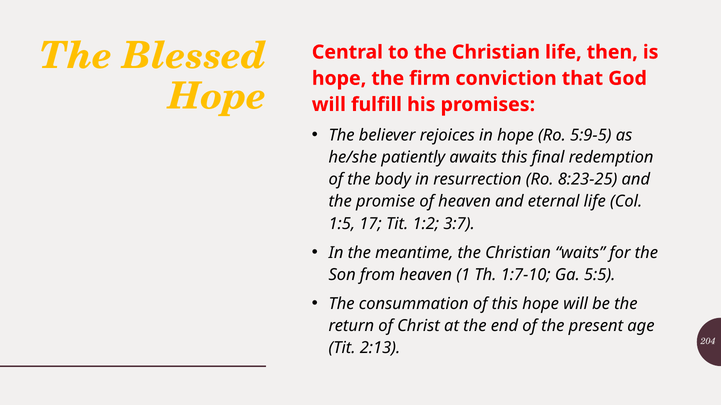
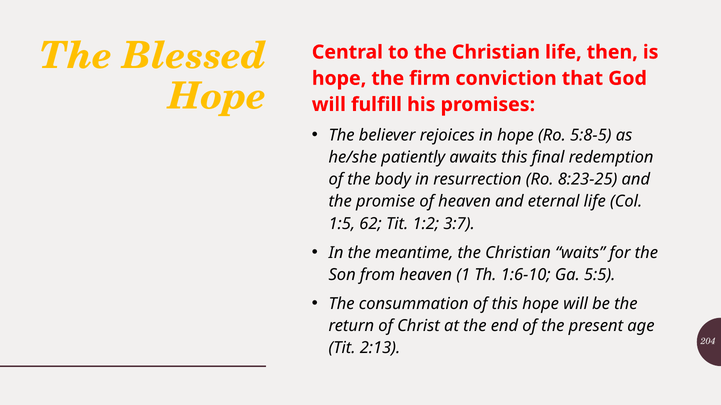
5:9-5: 5:9-5 -> 5:8-5 (591, 135)
17: 17 -> 62 (371, 224)
1:7-10: 1:7-10 -> 1:6-10 (526, 275)
